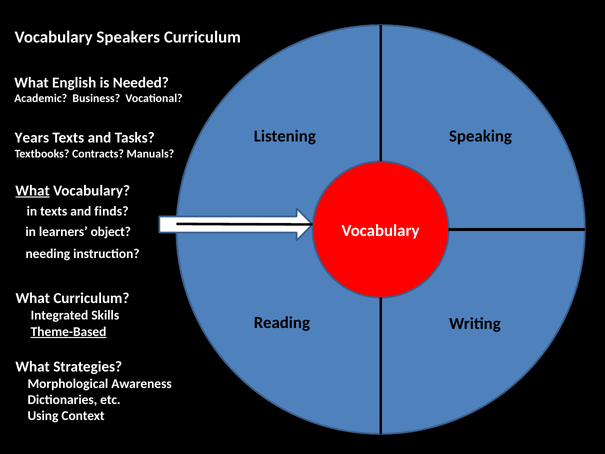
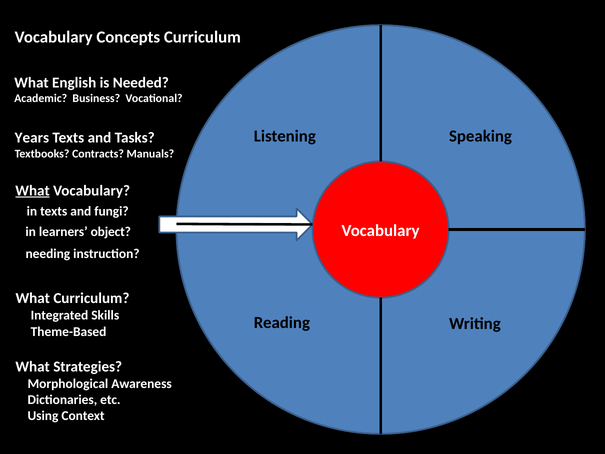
Speakers: Speakers -> Concepts (128, 37)
finds: finds -> fungi (111, 211)
Theme-Based underline: present -> none (69, 331)
